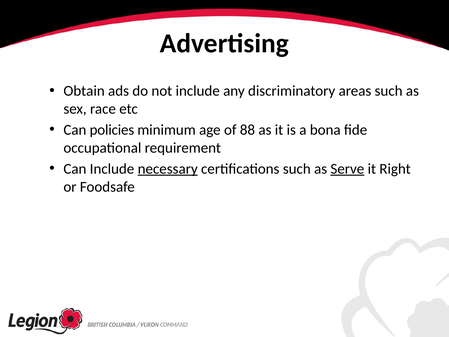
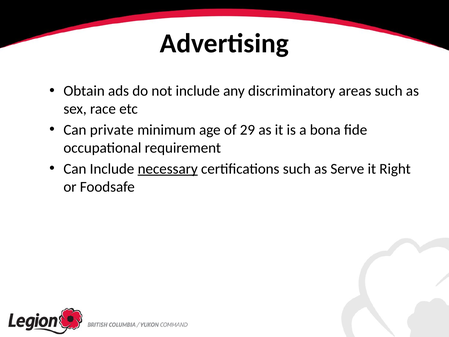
policies: policies -> private (112, 130)
88: 88 -> 29 (247, 130)
Serve underline: present -> none (347, 169)
